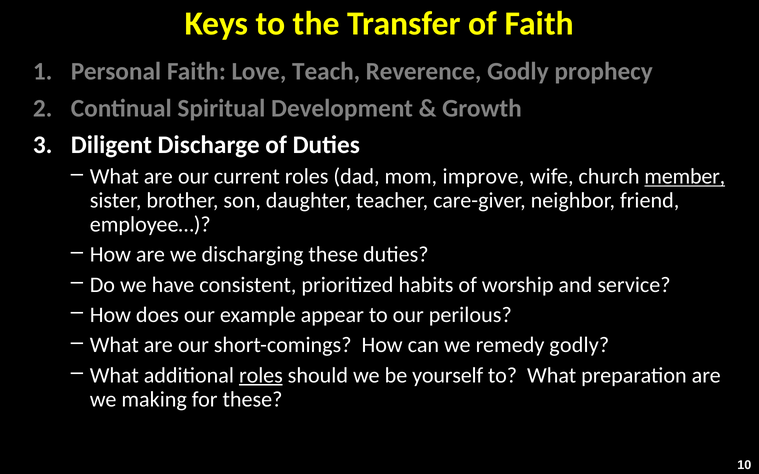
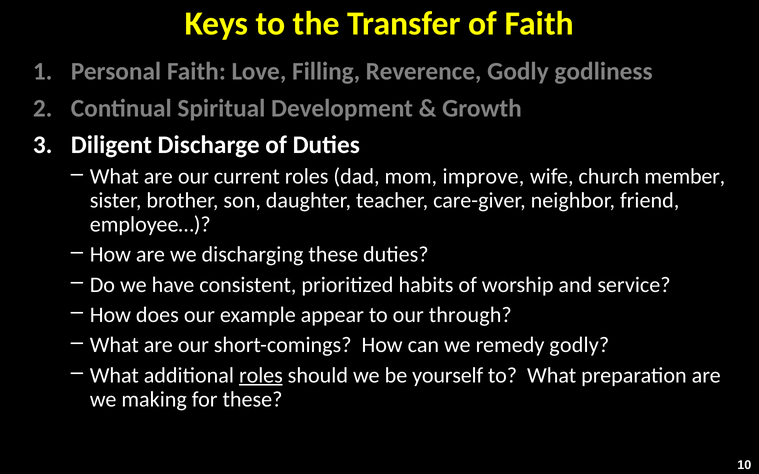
Teach: Teach -> Filling (326, 72)
prophecy: prophecy -> godliness (604, 72)
member underline: present -> none (685, 177)
perilous: perilous -> through (470, 315)
